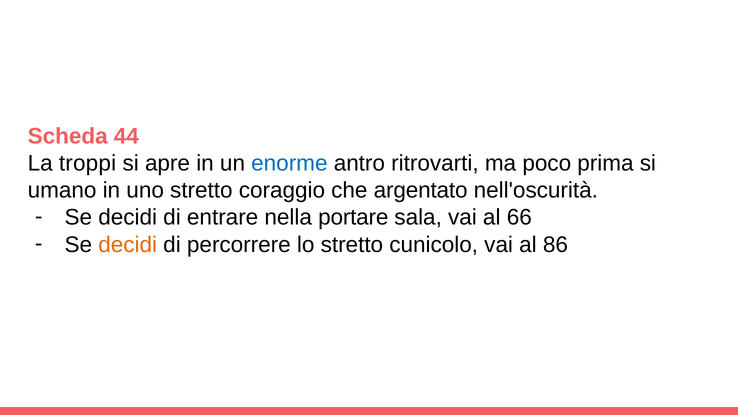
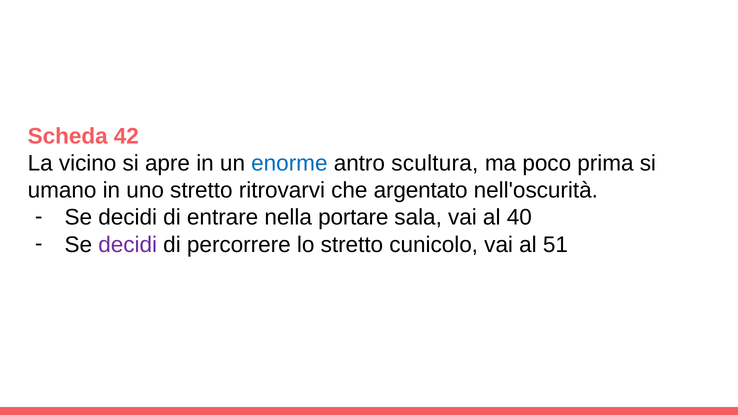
44: 44 -> 42 (126, 136)
troppi: troppi -> vicino (88, 164)
ritrovarti: ritrovarti -> scultura (435, 164)
coraggio: coraggio -> ritrovarvi (282, 191)
66: 66 -> 40 (519, 218)
decidi colour: orange -> purple (128, 245)
86: 86 -> 51 (555, 245)
